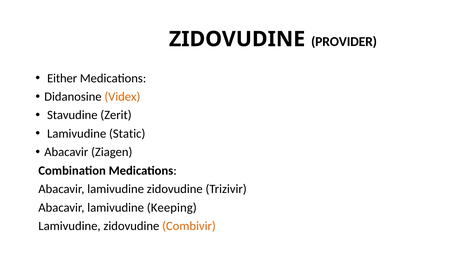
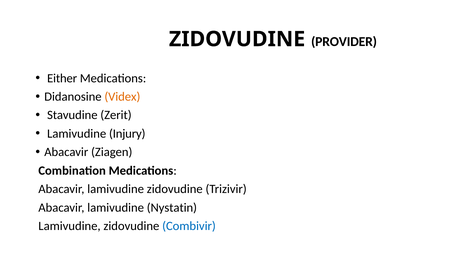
Static: Static -> Injury (127, 134)
Keeping: Keeping -> Nystatin (172, 208)
Combivir colour: orange -> blue (189, 226)
